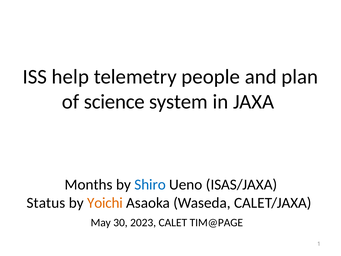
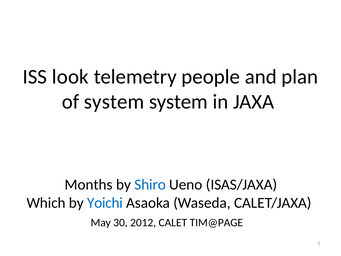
help: help -> look (70, 77)
of science: science -> system (114, 102)
Status: Status -> Which (46, 203)
Yoichi colour: orange -> blue (105, 203)
2023: 2023 -> 2012 (143, 222)
